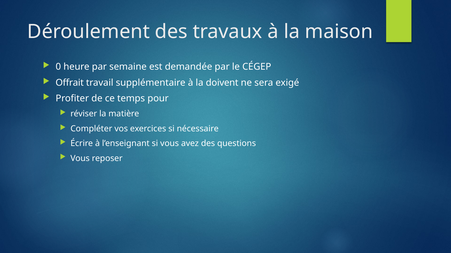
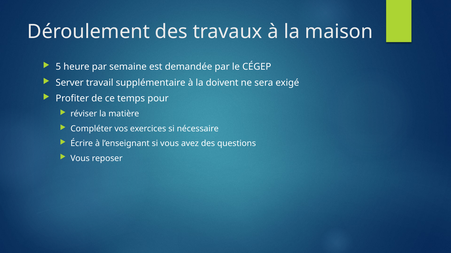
0: 0 -> 5 (58, 67)
Offrait: Offrait -> Server (70, 83)
